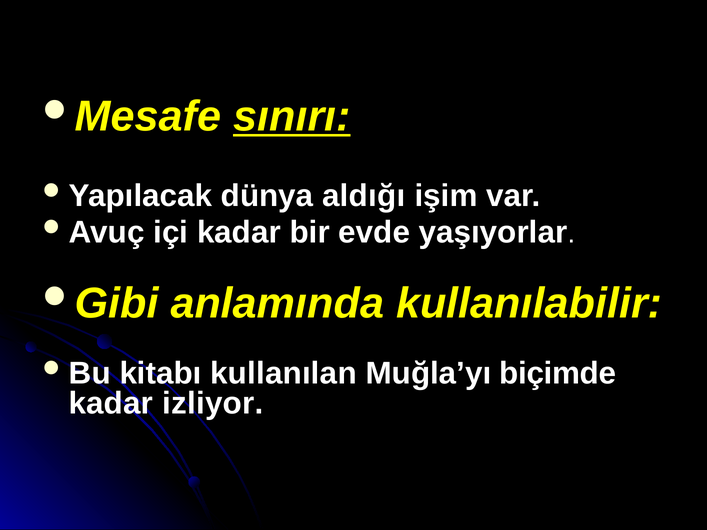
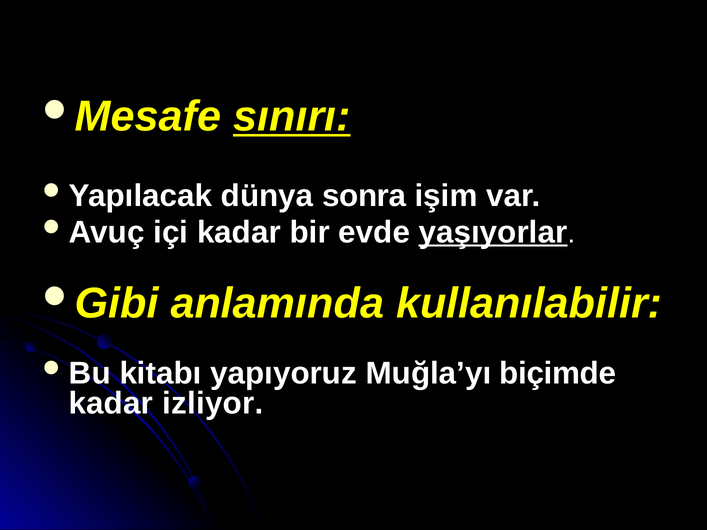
aldığı: aldığı -> sonra (364, 196)
yaşıyorlar underline: none -> present (493, 232)
kullanılan: kullanılan -> yapıyoruz (284, 373)
